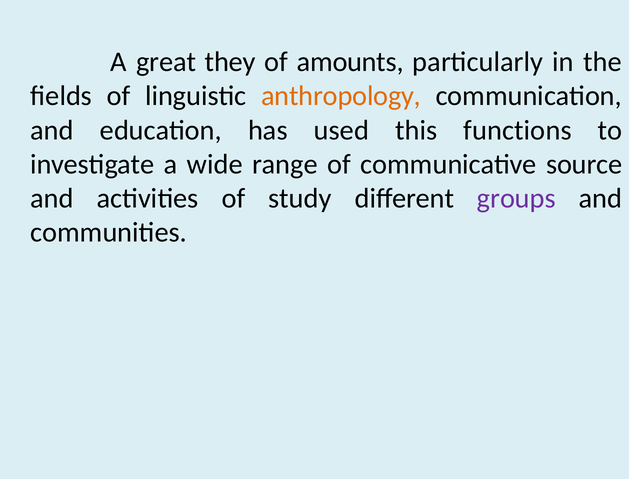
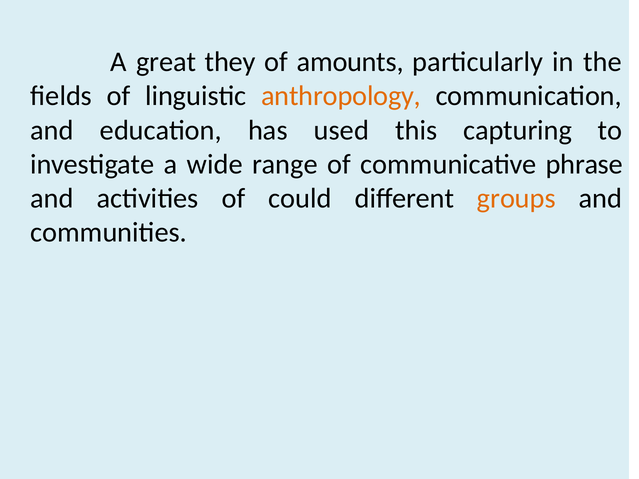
functions: functions -> capturing (518, 130)
source: source -> phrase (584, 164)
study: study -> could (300, 199)
groups colour: purple -> orange (516, 199)
